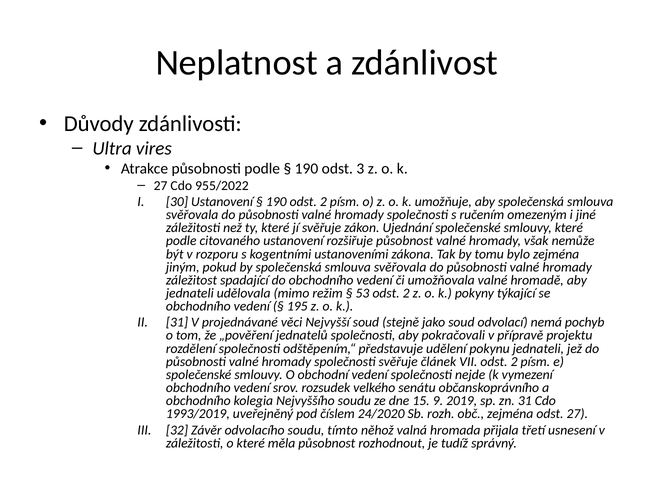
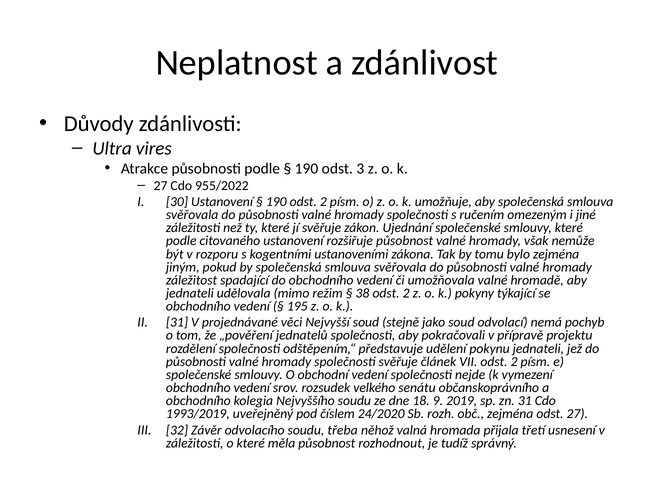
53: 53 -> 38 (363, 294)
15: 15 -> 18 (421, 401)
tímto: tímto -> třeba (343, 430)
